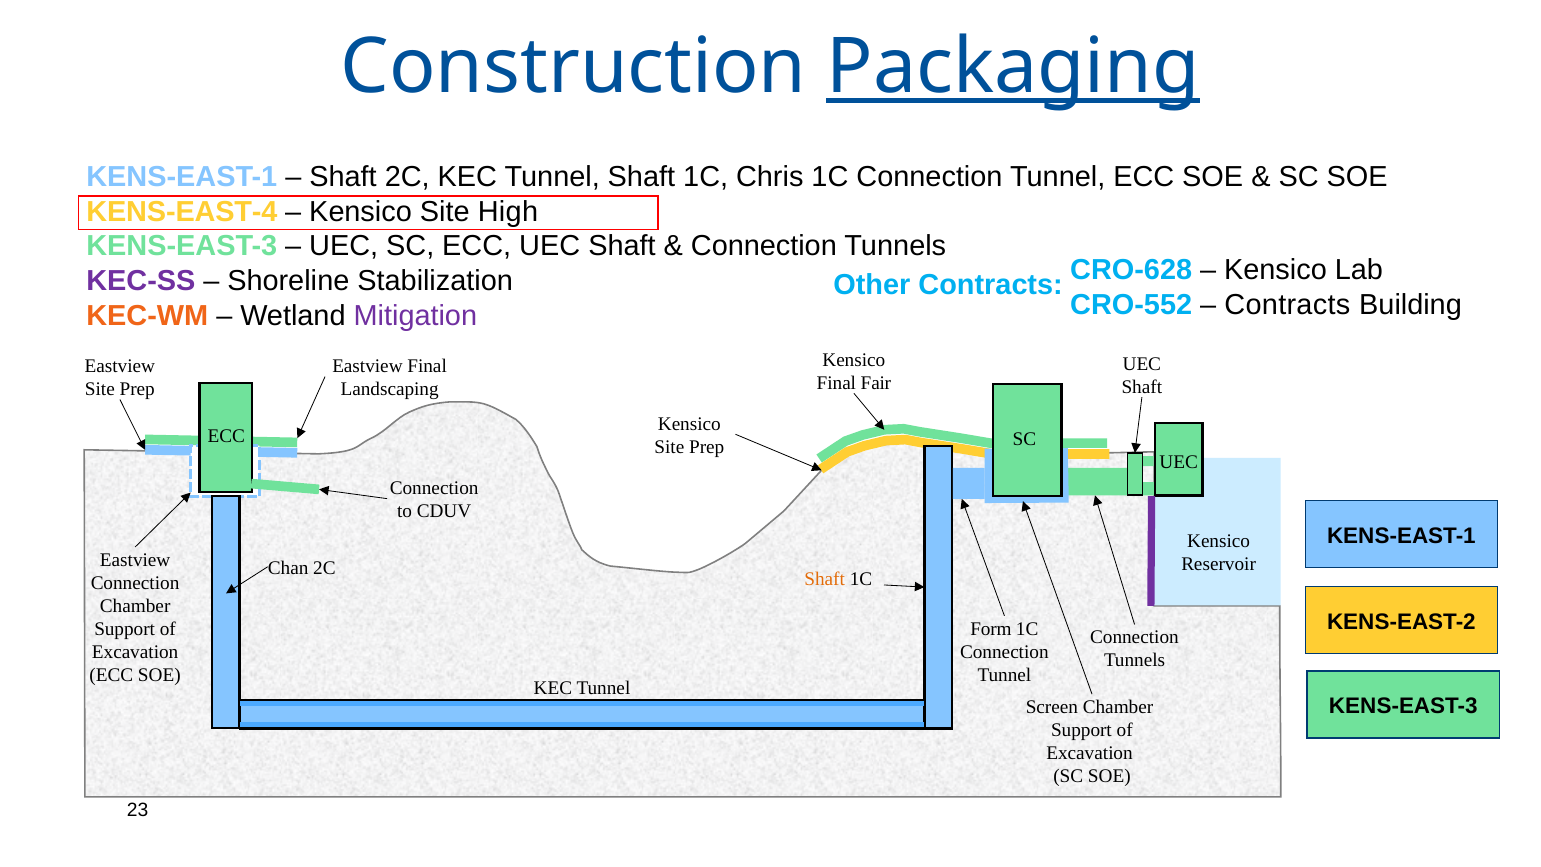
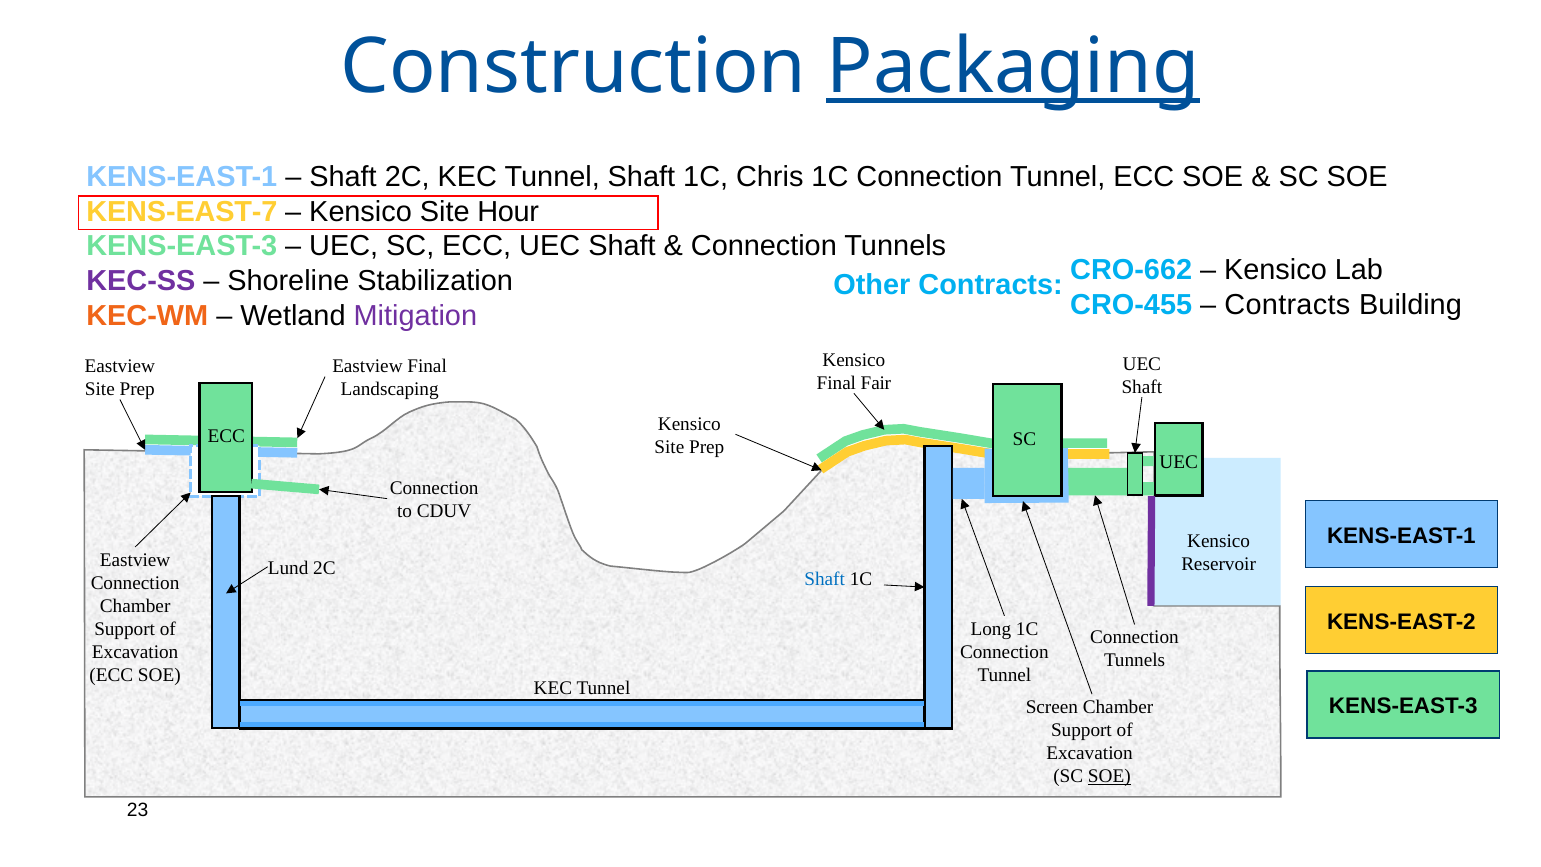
KENS-EAST-4: KENS-EAST-4 -> KENS-EAST-7 (182, 212)
High: High -> Hour (508, 212)
CRO-628: CRO-628 -> CRO-662 (1131, 270)
CRO-552: CRO-552 -> CRO-455 (1131, 305)
Chan: Chan -> Lund (288, 568)
Shaft colour: orange -> blue (825, 579)
Form: Form -> Long (991, 629)
SOE underline: none -> present (1109, 776)
